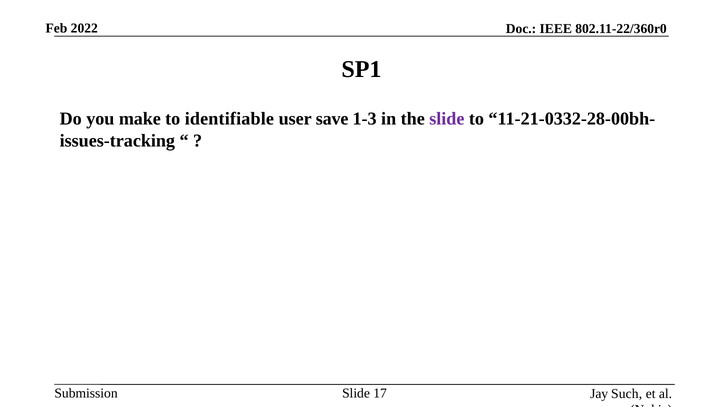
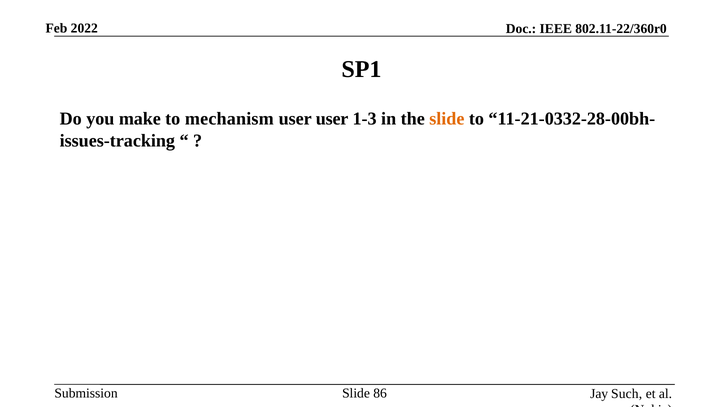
identifiable: identifiable -> mechanism (229, 119)
user save: save -> user (332, 119)
slide colour: purple -> orange (447, 119)
17: 17 -> 86 (380, 393)
